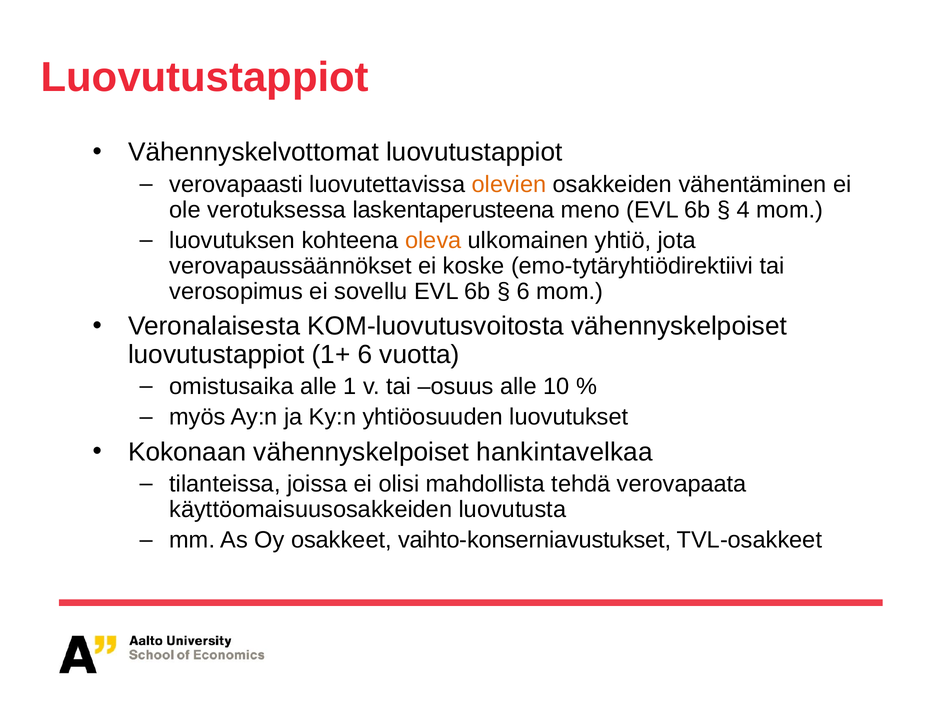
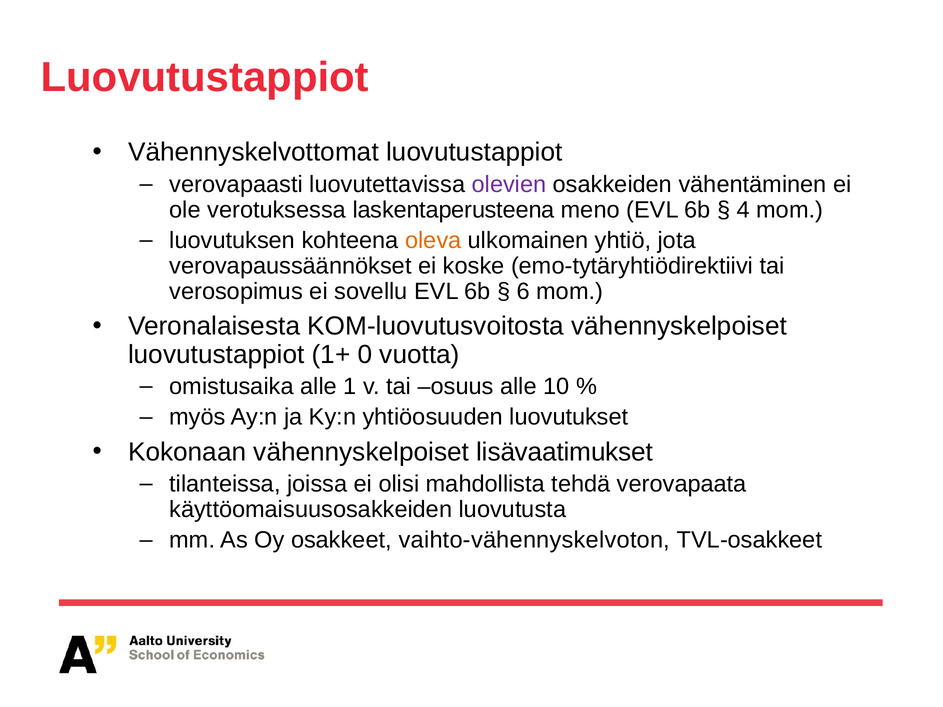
olevien colour: orange -> purple (509, 184)
1+ 6: 6 -> 0 (365, 355)
hankintavelkaa: hankintavelkaa -> lisävaatimukset (565, 452)
vaihto-konserniavustukset: vaihto-konserniavustukset -> vaihto-vähennyskelvoton (534, 540)
